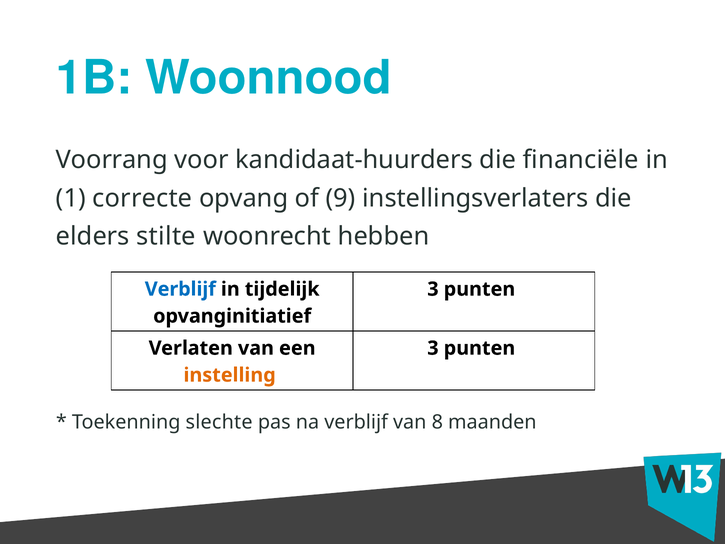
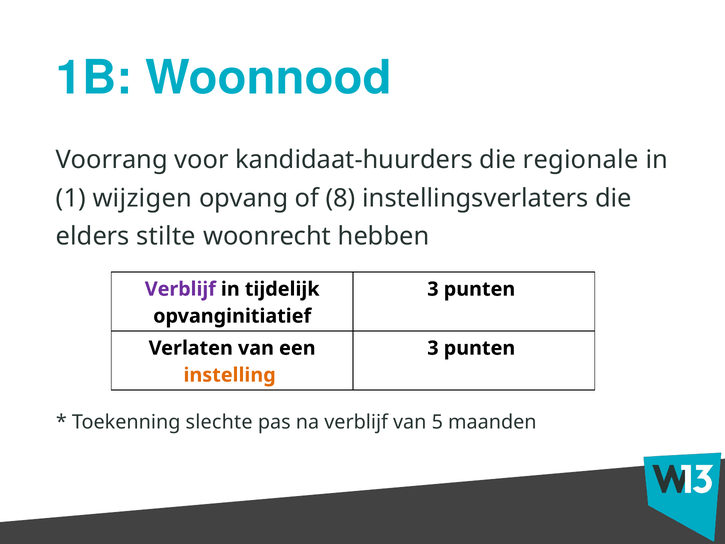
financiële: financiële -> regionale (581, 160)
correcte: correcte -> wijzigen (142, 198)
9: 9 -> 8 (341, 198)
Verblijf colour: blue -> purple (180, 289)
8: 8 -> 5 (437, 422)
